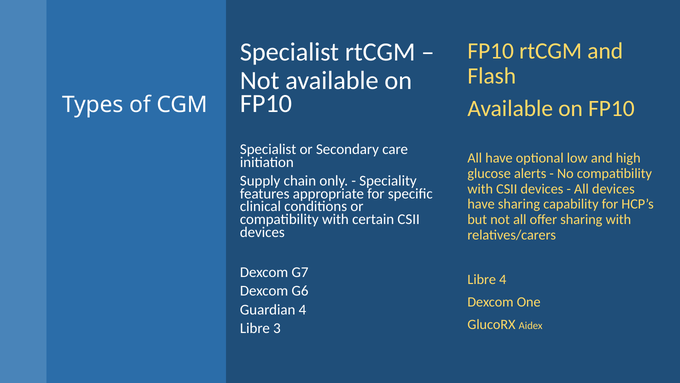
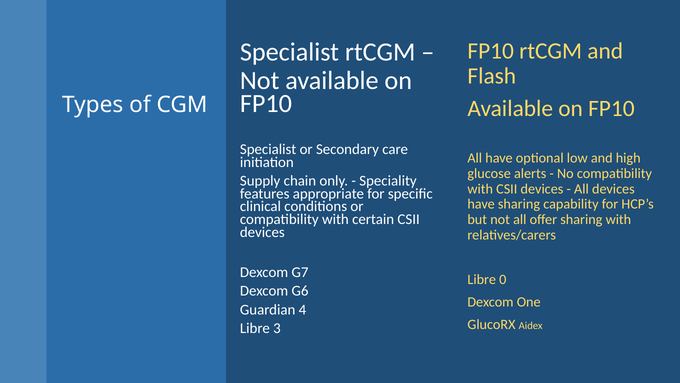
Libre 4: 4 -> 0 (503, 279)
